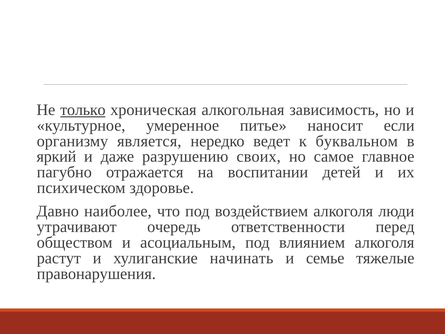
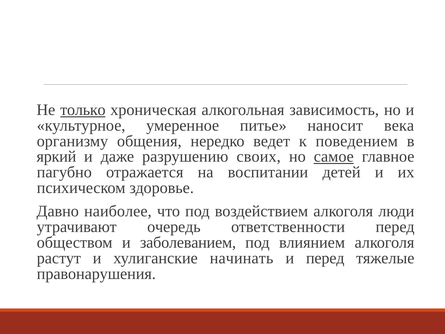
если: если -> века (399, 125)
является: является -> общения (149, 141)
буквальном: буквальном -> поведением (357, 141)
самое underline: none -> present (334, 157)
асоциальным: асоциальным -> заболеванием (188, 242)
и семье: семье -> перед (325, 258)
